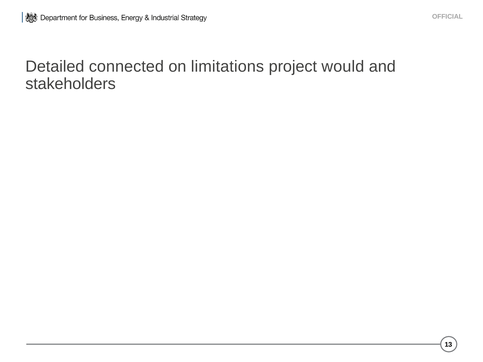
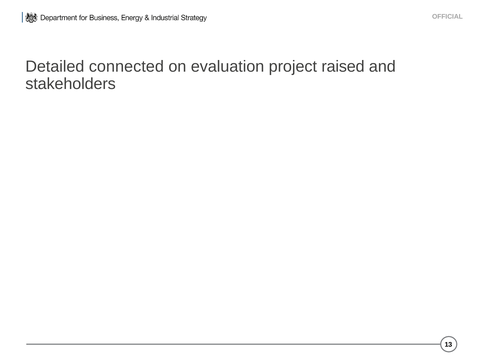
limitations: limitations -> evaluation (228, 67)
would: would -> raised (343, 67)
